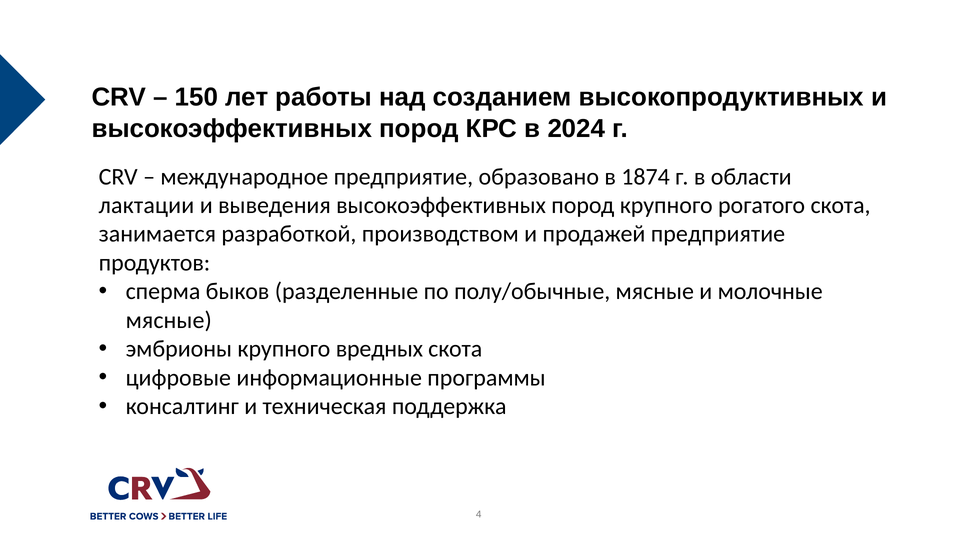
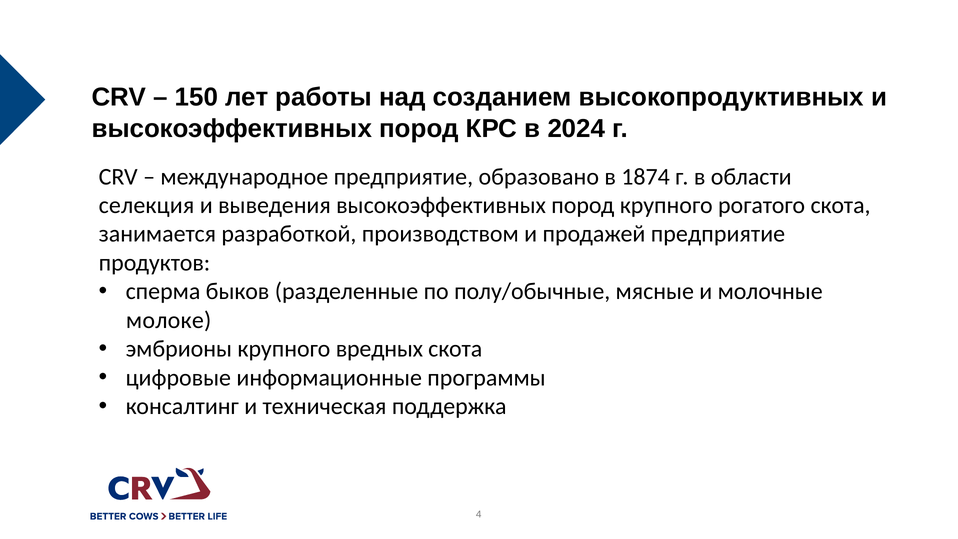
лактации: лактации -> селекция (146, 205)
мясные: мясные -> молоке (169, 320)
